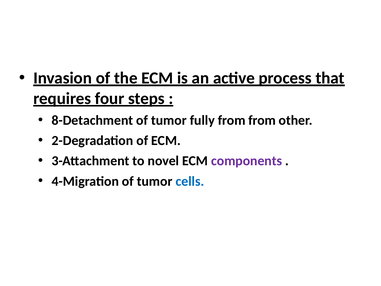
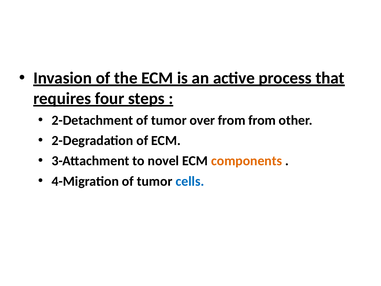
8-Detachment: 8-Detachment -> 2-Detachment (92, 120)
fully: fully -> over (202, 120)
components colour: purple -> orange (247, 161)
